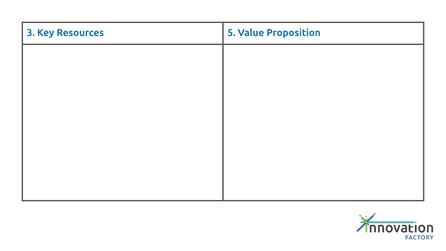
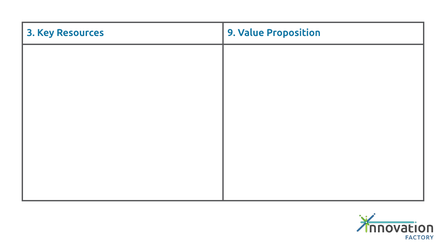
5: 5 -> 9 (231, 33)
